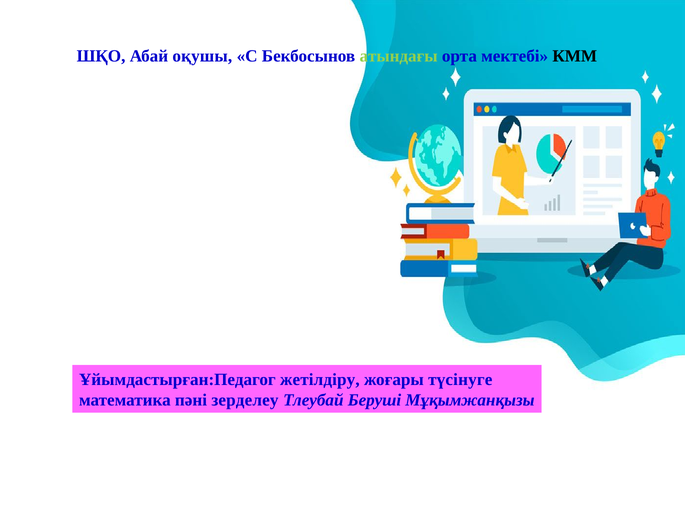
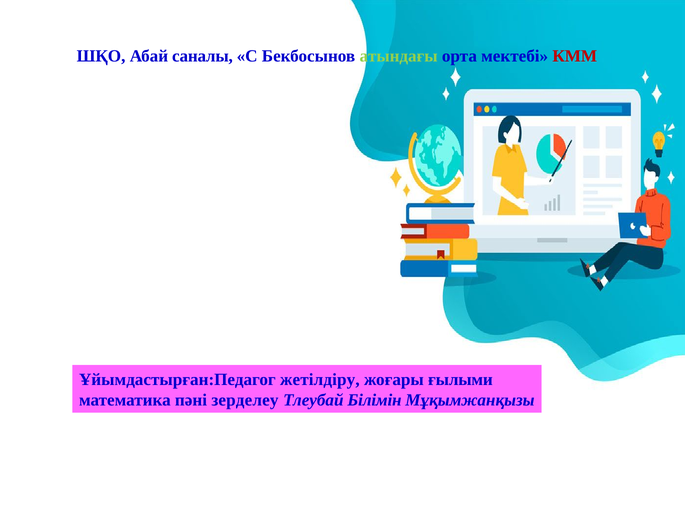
оқушы: оқушы -> саналы (202, 56)
КММ colour: black -> red (575, 56)
түсінуге: түсінуге -> ғылыми (460, 380)
Беруші: Беруші -> Білімін (375, 400)
